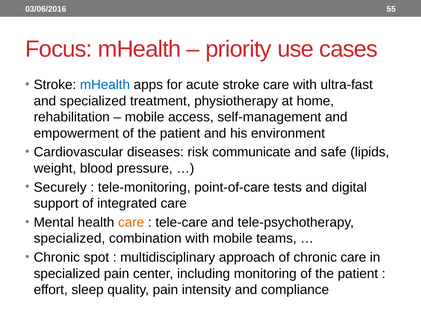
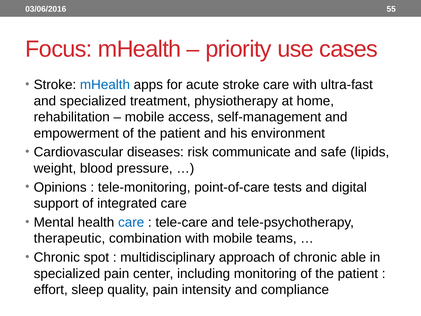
Securely: Securely -> Opinions (60, 187)
care colour: orange -> blue (131, 222)
specialized: specialized -> therapeutic (69, 238)
chronic care: care -> able (353, 257)
